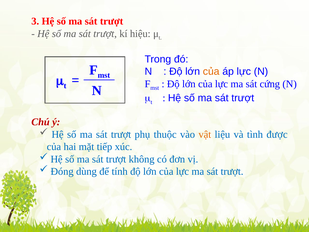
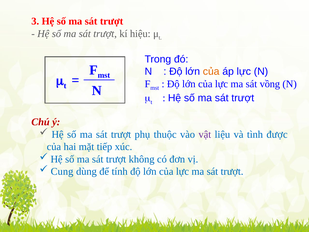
cứng: cứng -> vồng (270, 84)
vật colour: orange -> purple (205, 134)
Đóng: Đóng -> Cung (62, 171)
